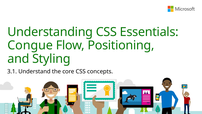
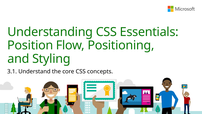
Congue: Congue -> Position (30, 45)
